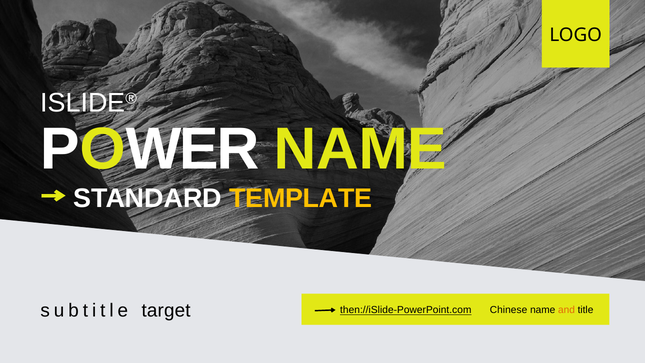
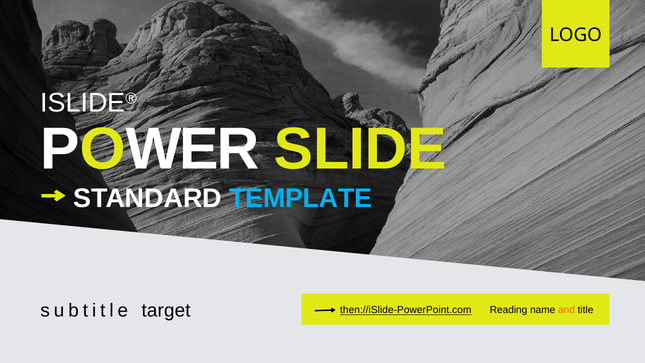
POWER NAME: NAME -> SLIDE (360, 149)
TEMPLATE colour: yellow -> light blue (301, 198)
Chinese: Chinese -> Reading (509, 310)
